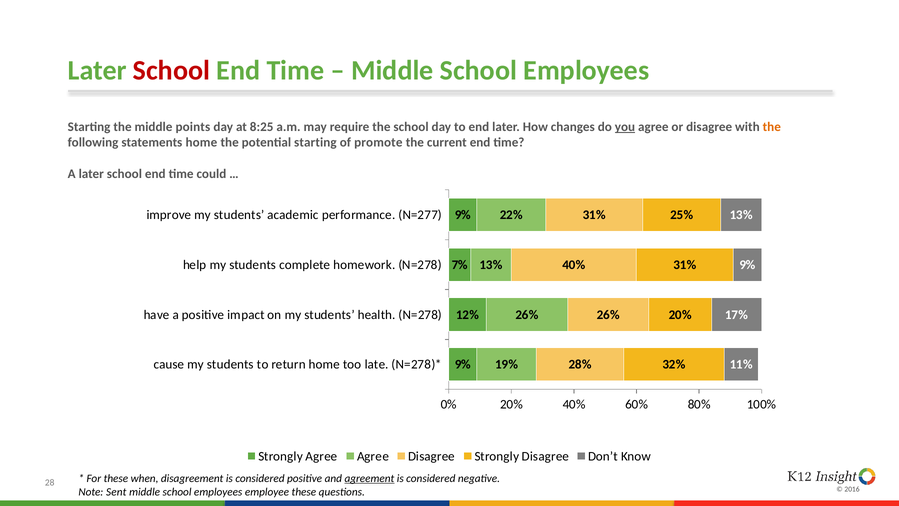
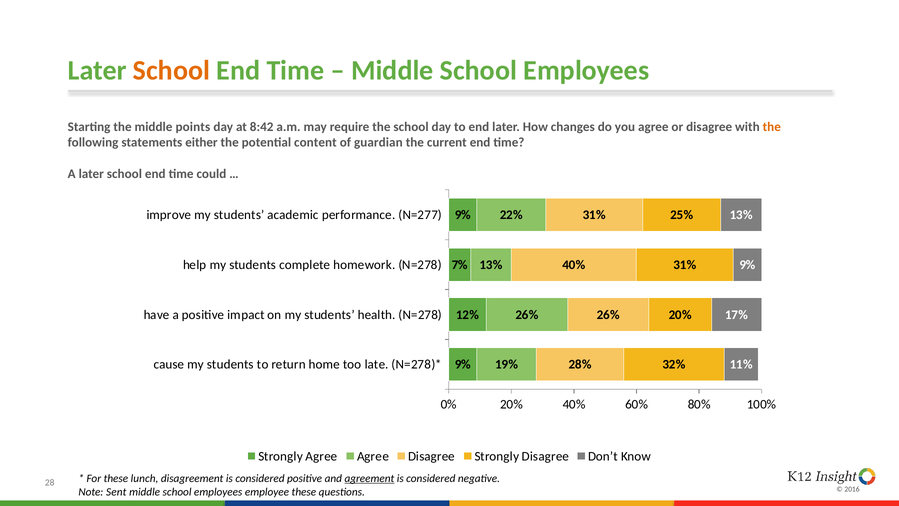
School colour: red -> orange (172, 70)
8:25: 8:25 -> 8:42 (262, 127)
you underline: present -> none (625, 127)
statements home: home -> either (201, 143)
potential starting: starting -> content (315, 143)
promote: promote -> guardian (378, 143)
when: when -> lunch (145, 478)
